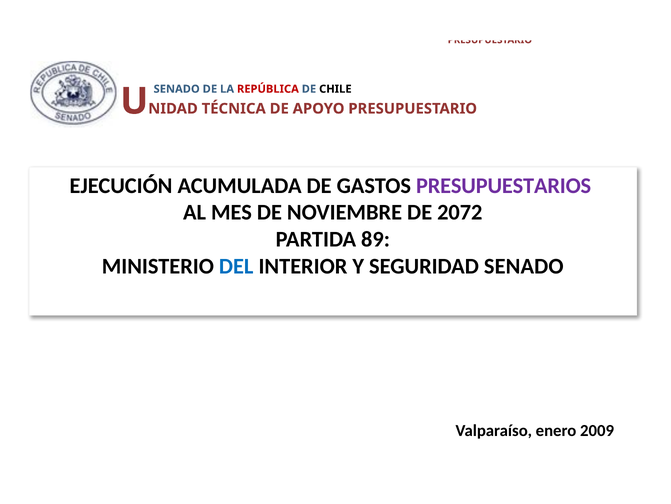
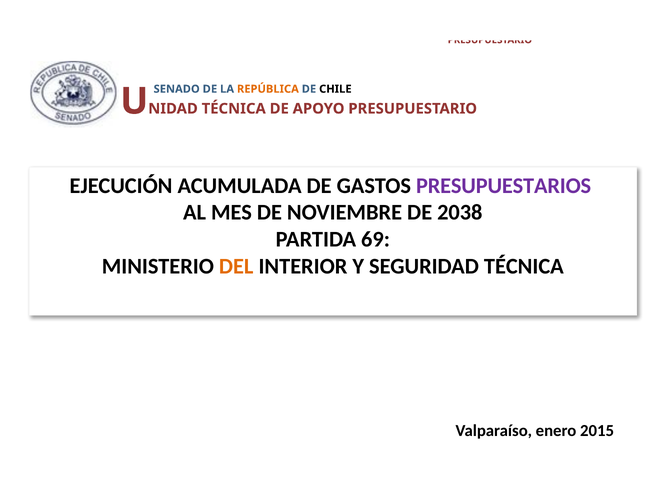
REPÚBLICA colour: red -> orange (268, 89)
2072: 2072 -> 2038 (460, 212)
89: 89 -> 69 (376, 239)
DEL colour: blue -> orange (236, 266)
SEGURIDAD SENADO: SENADO -> TÉCNICA (524, 266)
2009: 2009 -> 2015 (597, 430)
